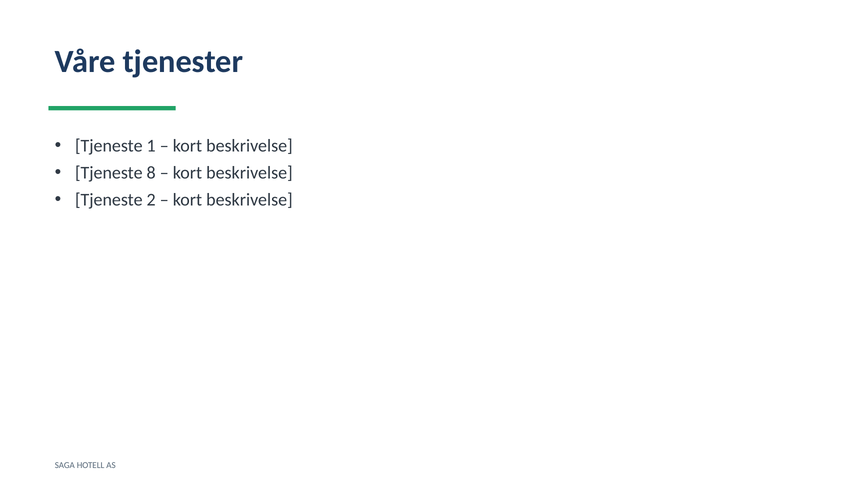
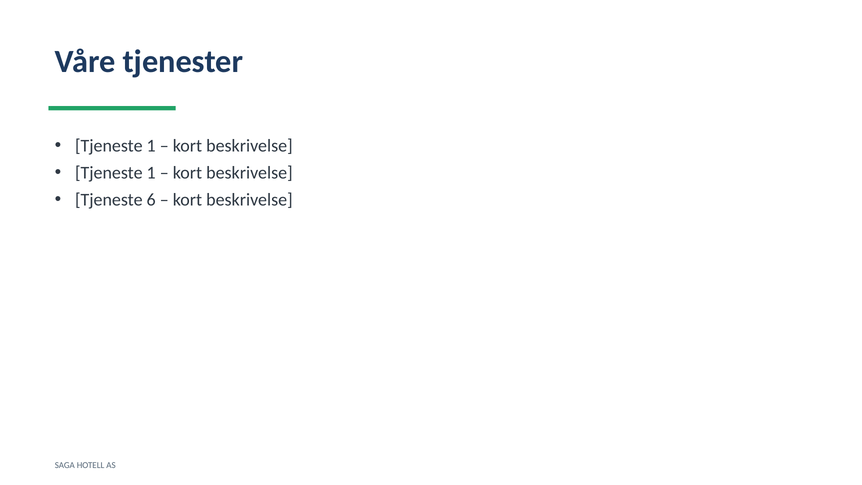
8: 8 -> 1 (151, 173)
2: 2 -> 6 (151, 200)
